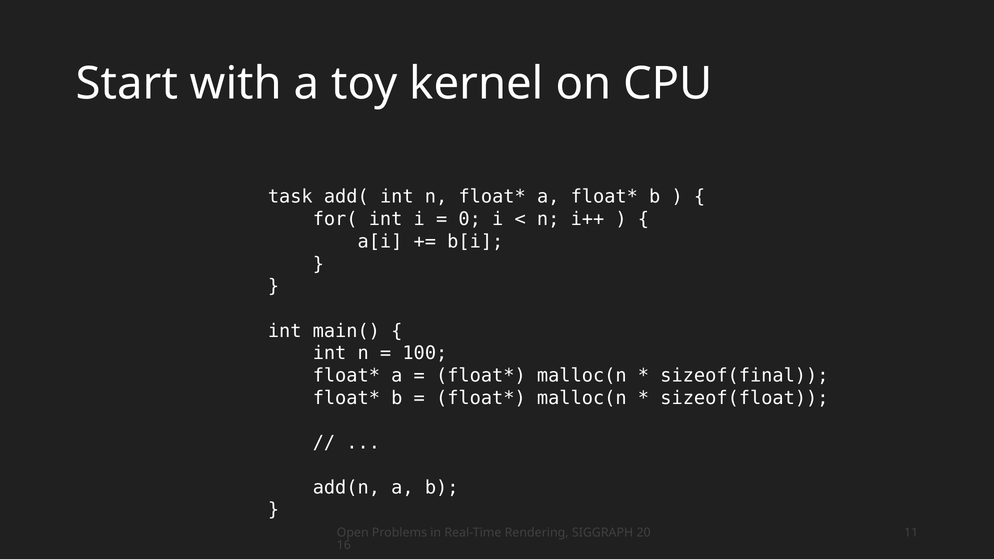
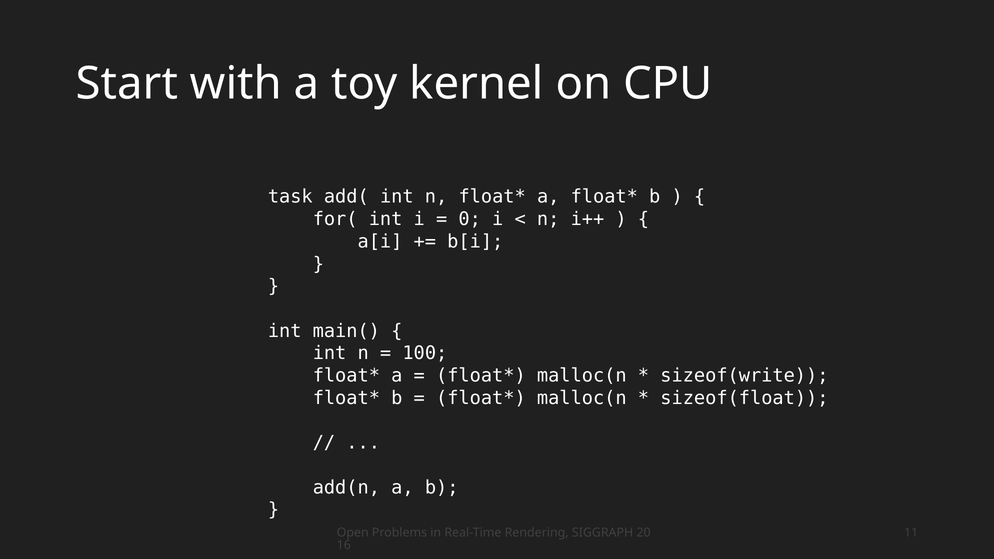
sizeof(final: sizeof(final -> sizeof(write (744, 376)
